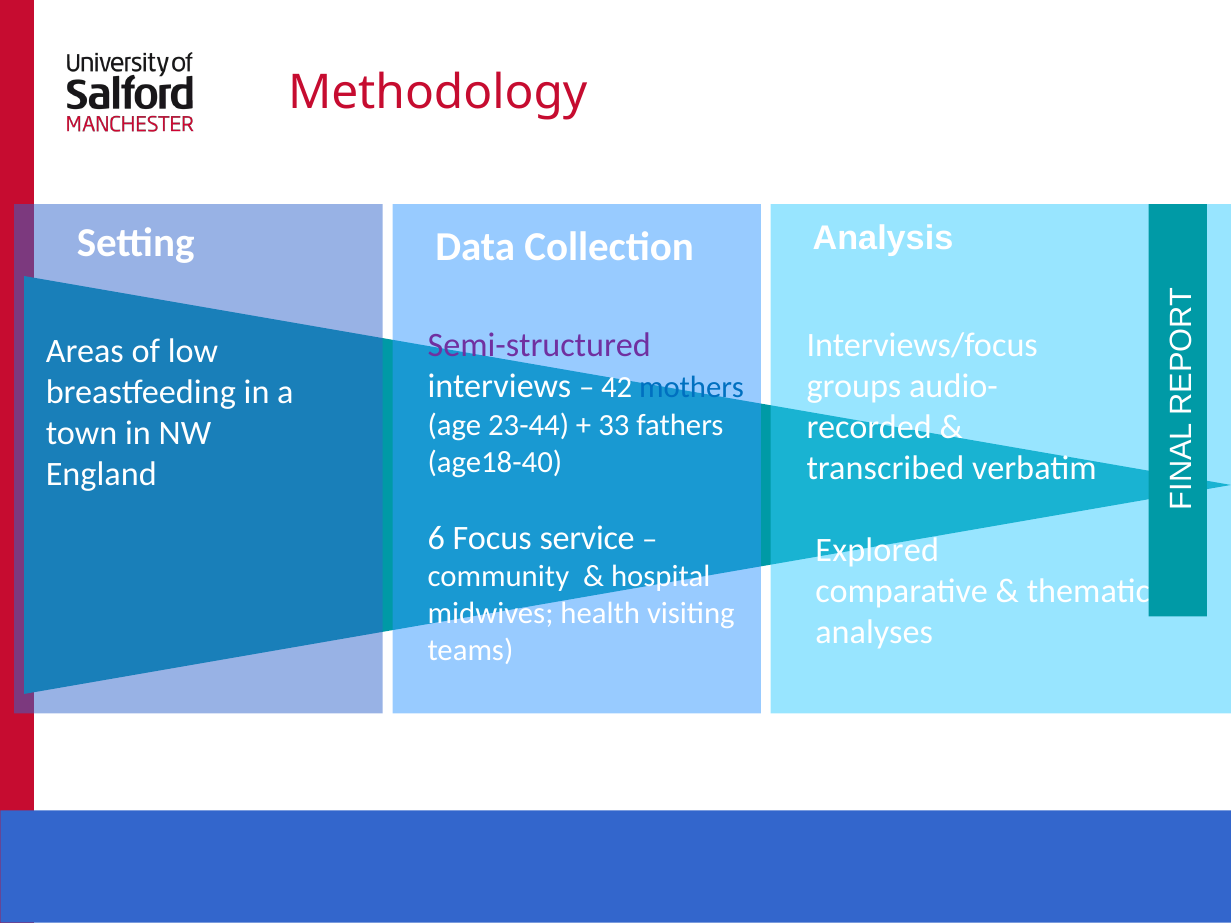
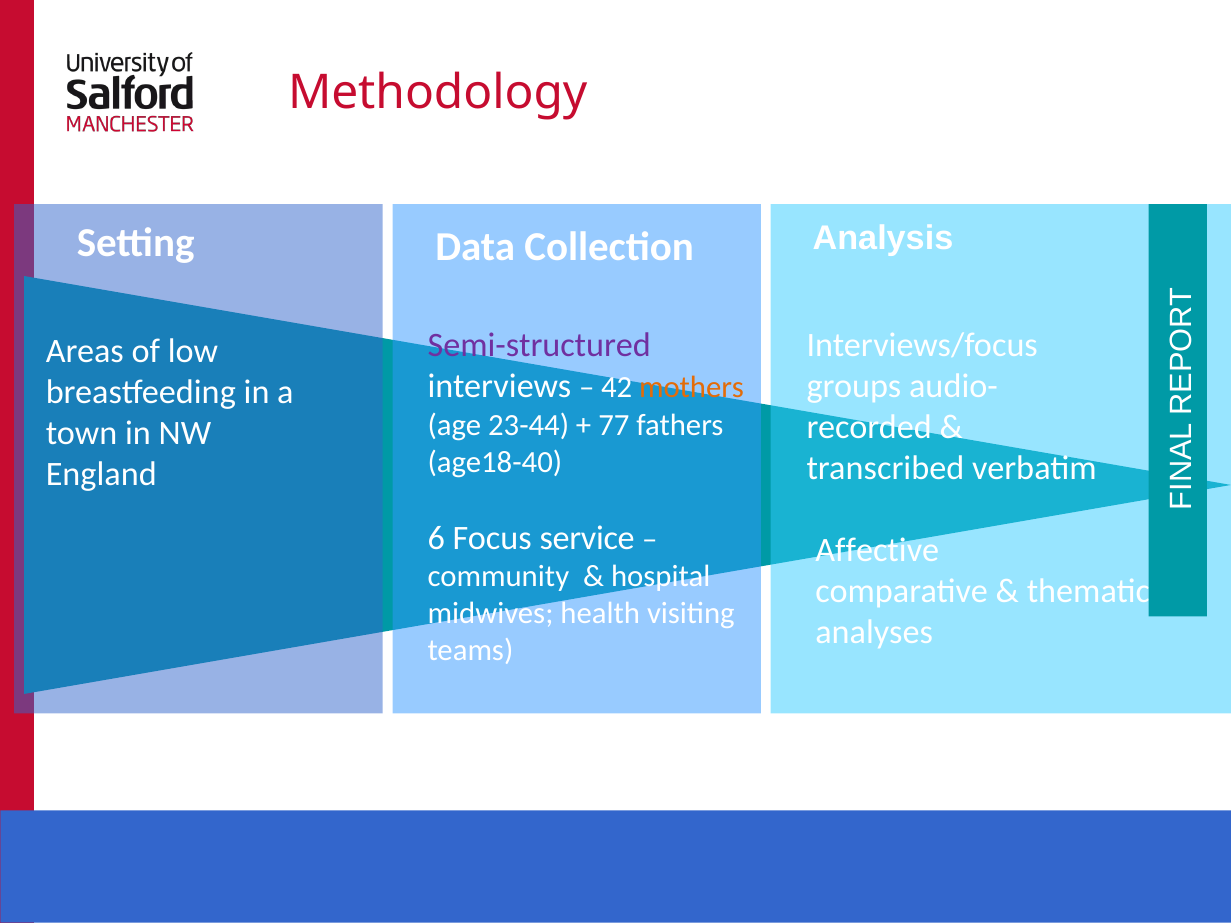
mothers colour: blue -> orange (692, 387)
33: 33 -> 77 (614, 425)
Explored: Explored -> Affective (877, 550)
